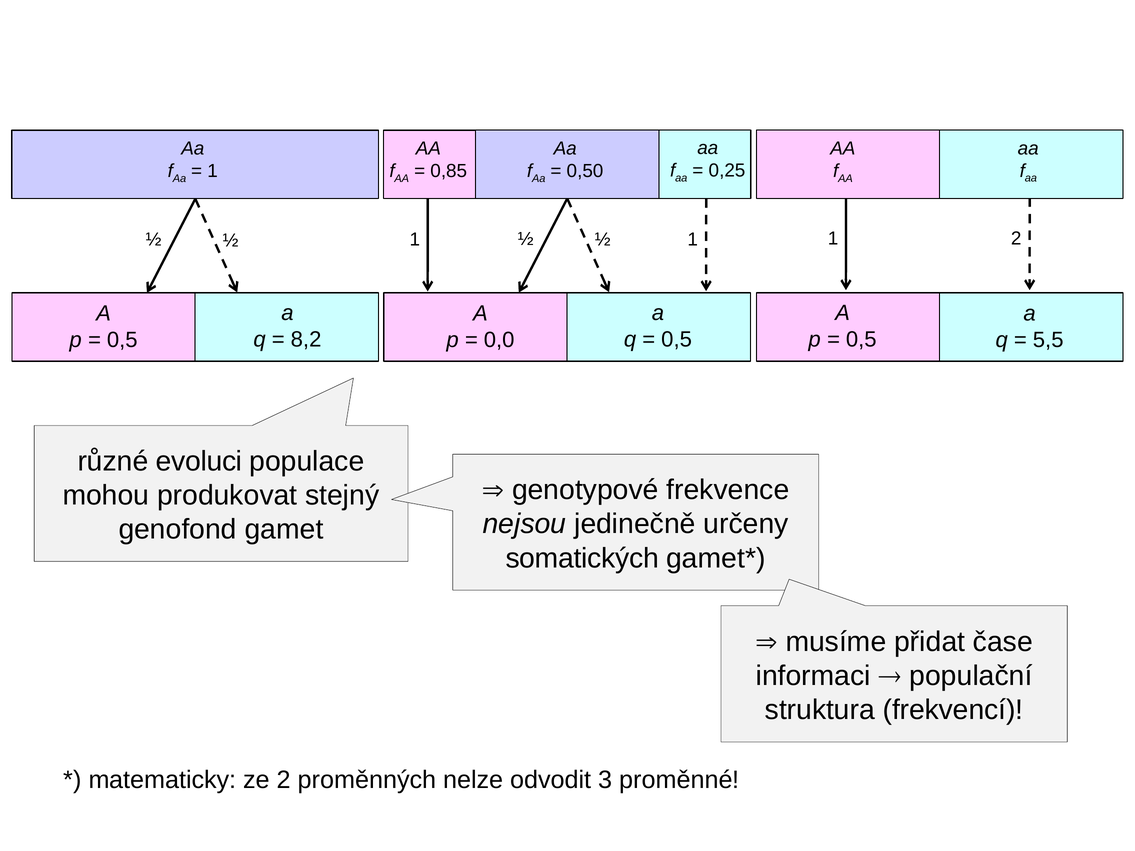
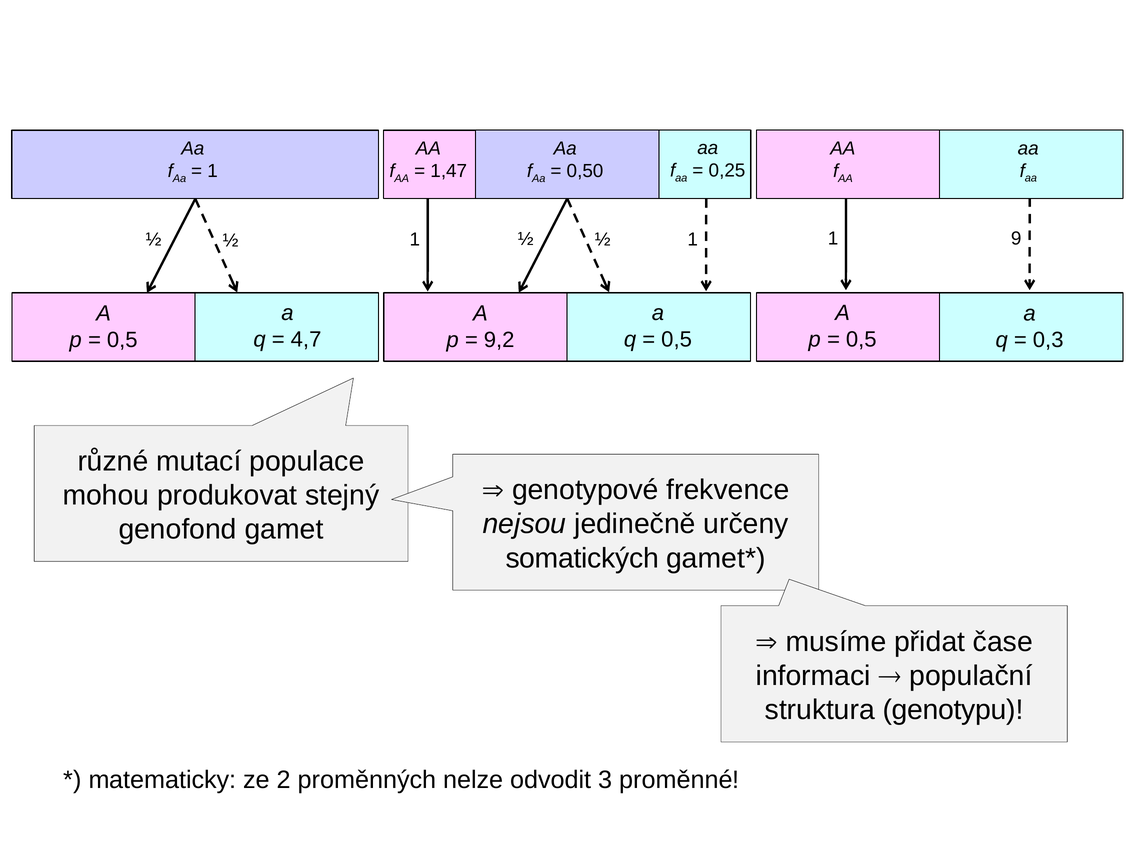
0,85: 0,85 -> 1,47 (449, 171)
½ 2: 2 -> 9 (1016, 239)
8,2: 8,2 -> 4,7 (306, 340)
0,0: 0,0 -> 9,2 (499, 340)
5,5: 5,5 -> 0,3 (1048, 340)
evoluci: evoluci -> mutací (199, 462)
frekvencí: frekvencí -> genotypu (953, 710)
